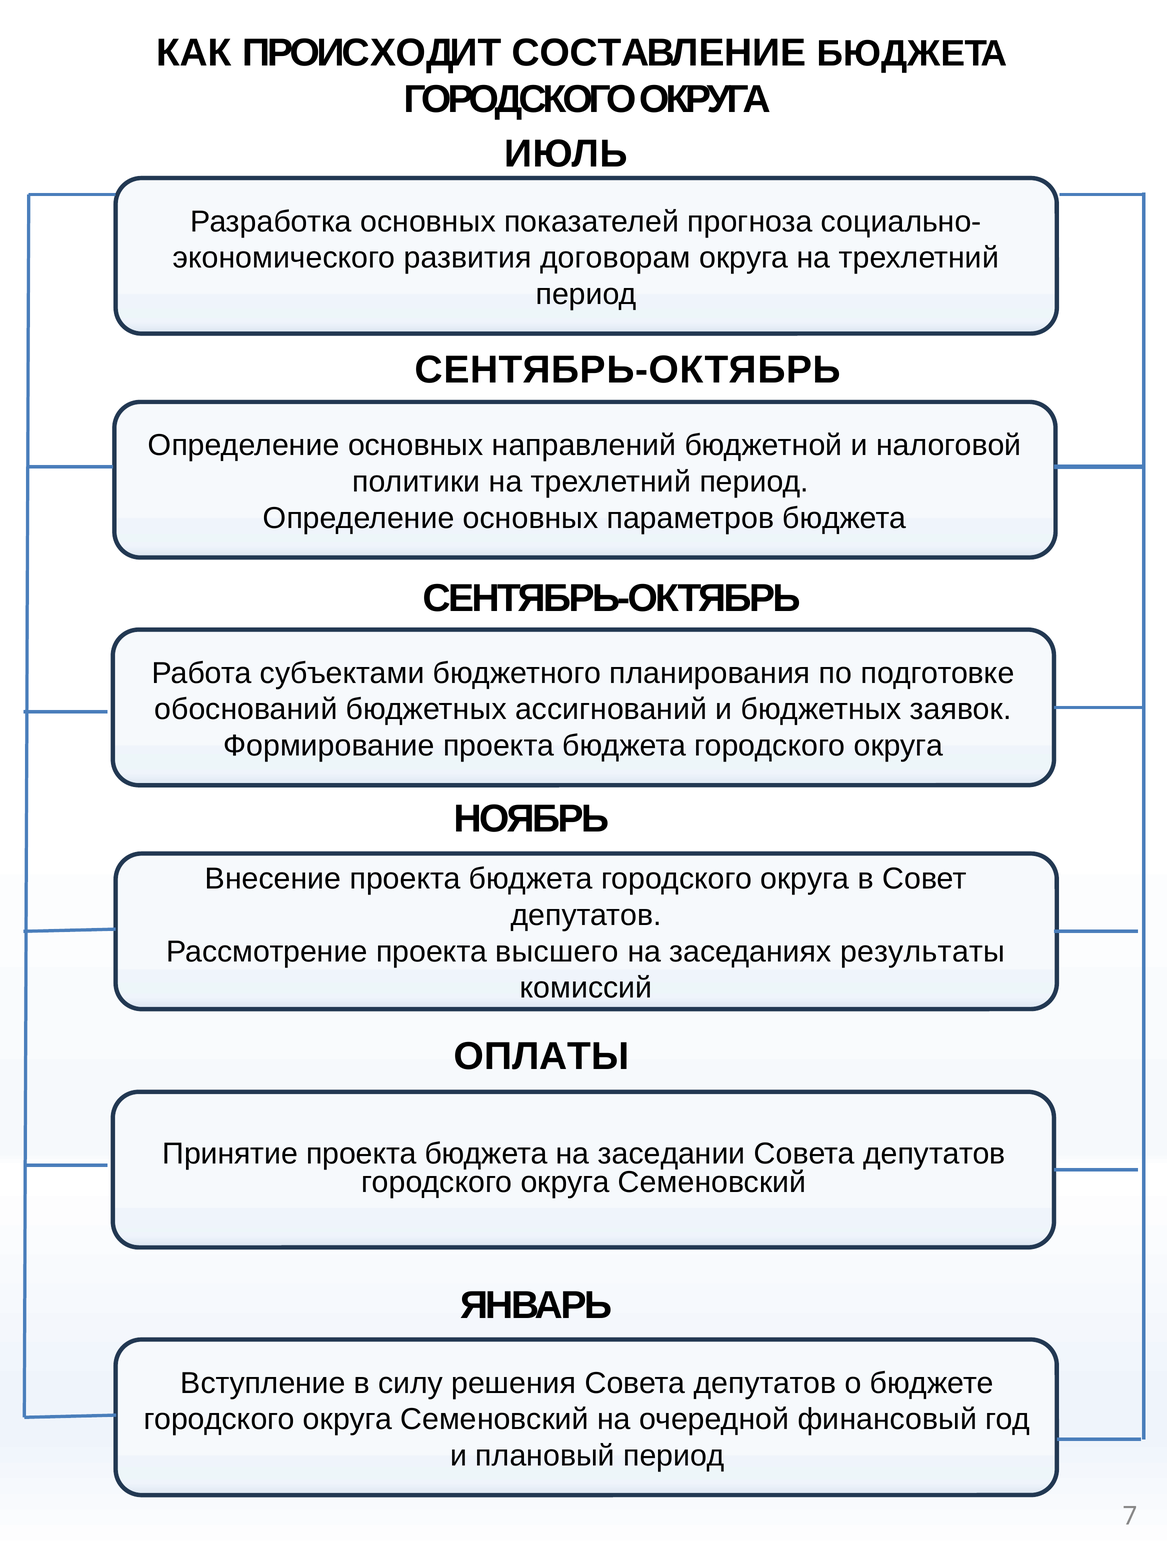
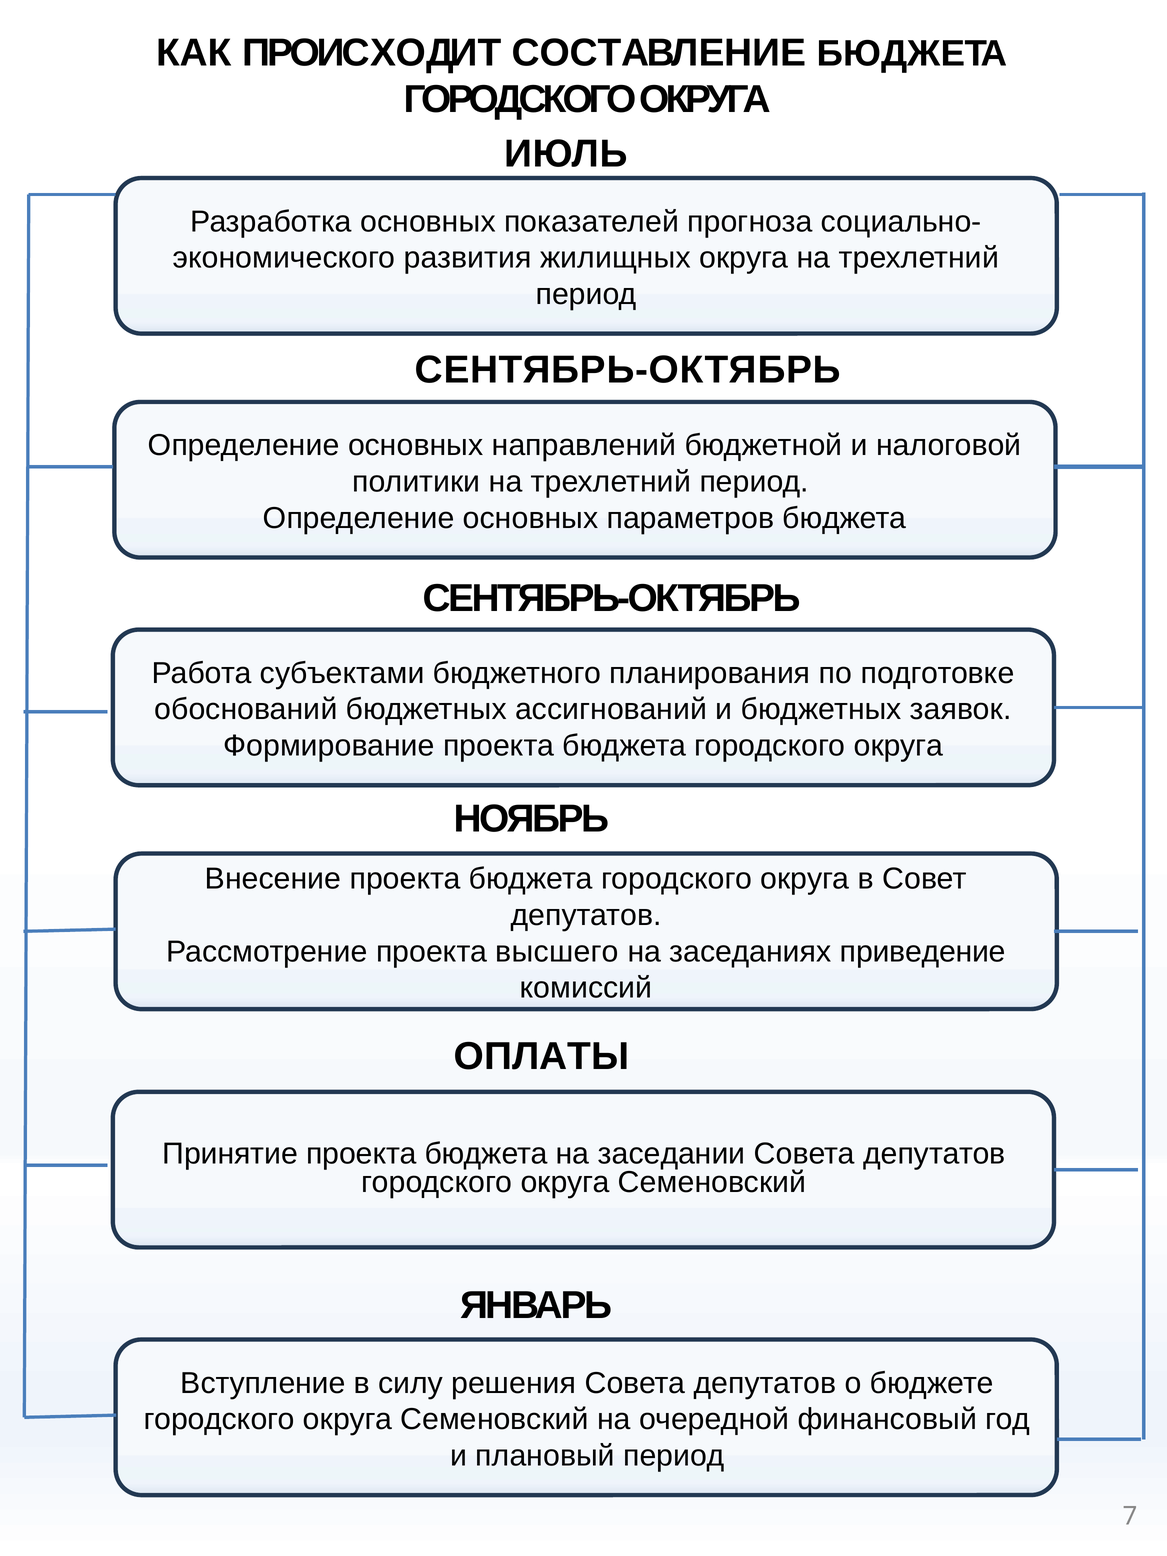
договорам: договорам -> жилищных (615, 258)
результаты: результаты -> приведение (923, 952)
